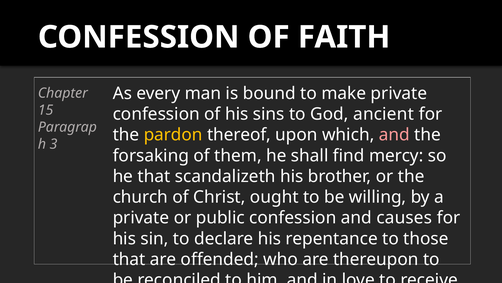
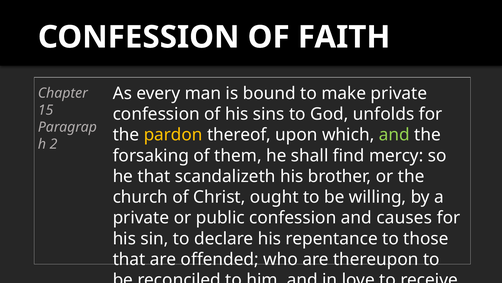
ancient: ancient -> unfolds (384, 114)
and colour: pink -> light green (394, 135)
3: 3 -> 2 (54, 144)
